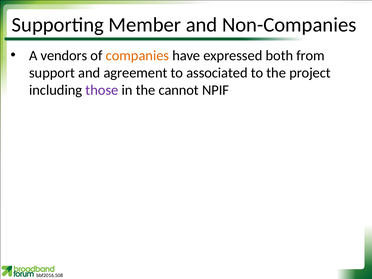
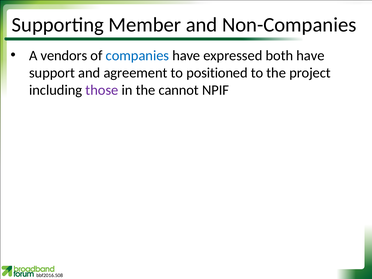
companies colour: orange -> blue (137, 55)
both from: from -> have (310, 55)
associated: associated -> positioned (217, 73)
